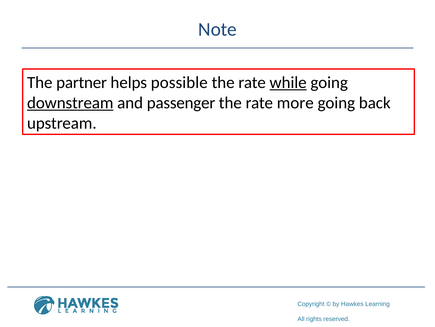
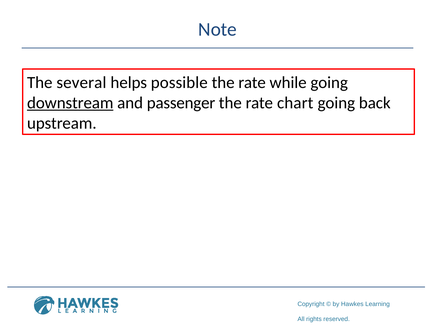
partner: partner -> several (81, 82)
while underline: present -> none (288, 82)
more: more -> chart (295, 103)
